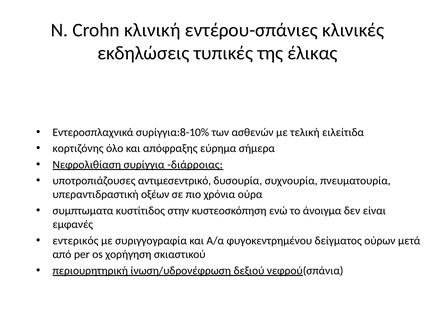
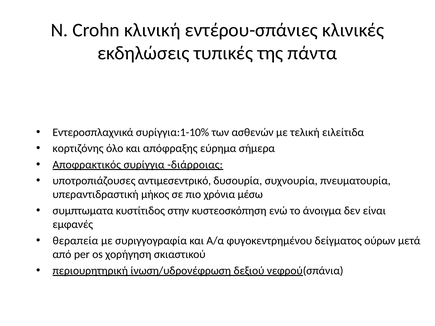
έλικας: έλικας -> πάντα (312, 53)
συρίγγια:8-10%: συρίγγια:8-10% -> συρίγγια:1-10% (172, 132)
Νεφρολιθίαση: Νεφρολιθίαση -> Αποφρακτικός (87, 165)
οξέων: οξέων -> μήκος (155, 195)
ούρα: ούρα -> μέσω (250, 195)
εντερικός: εντερικός -> θεραπεία (75, 241)
